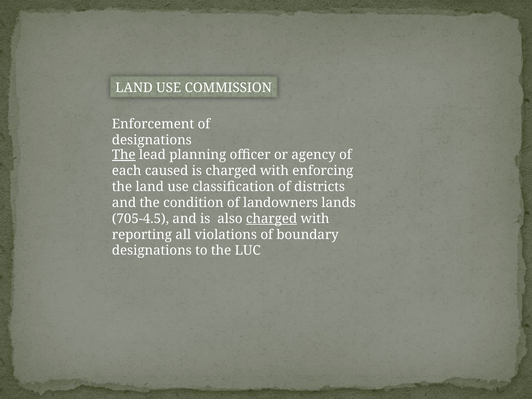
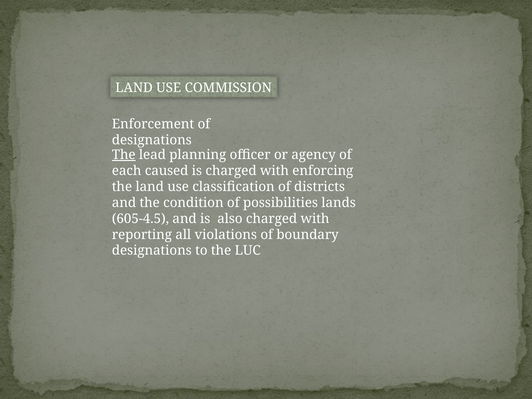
landowners: landowners -> possibilities (281, 203)
705-4.5: 705-4.5 -> 605-4.5 (140, 219)
charged underline: present -> none (272, 219)
